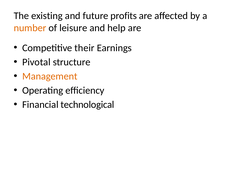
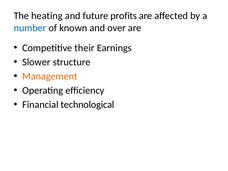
existing: existing -> heating (47, 16)
number colour: orange -> blue (30, 28)
leisure: leisure -> known (73, 28)
help: help -> over (117, 28)
Pivotal: Pivotal -> Slower (36, 62)
